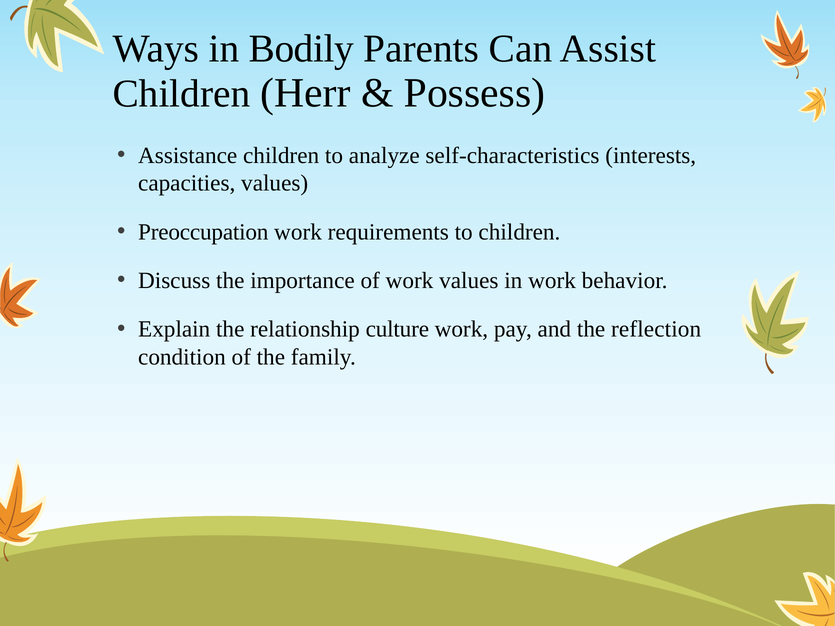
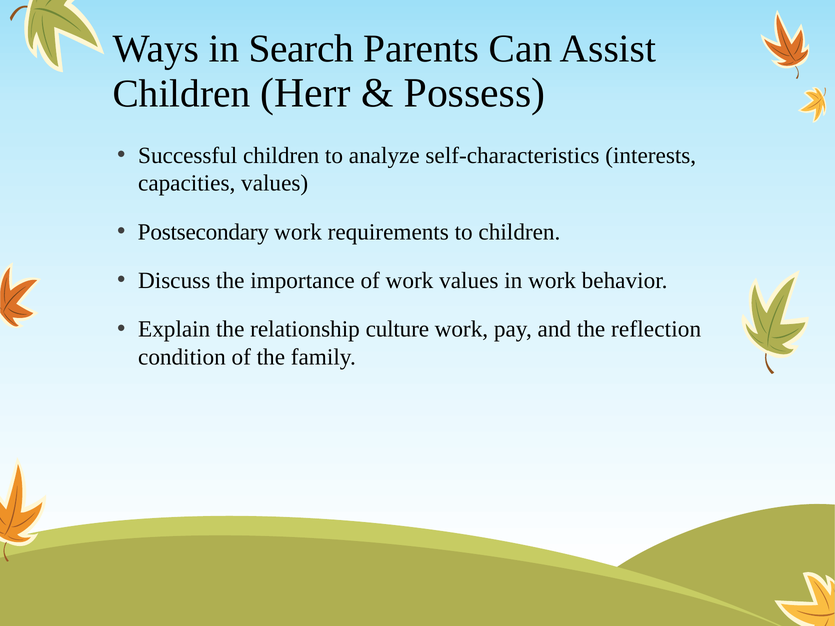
Bodily: Bodily -> Search (301, 49)
Assistance: Assistance -> Successful (188, 155)
Preoccupation: Preoccupation -> Postsecondary (203, 232)
